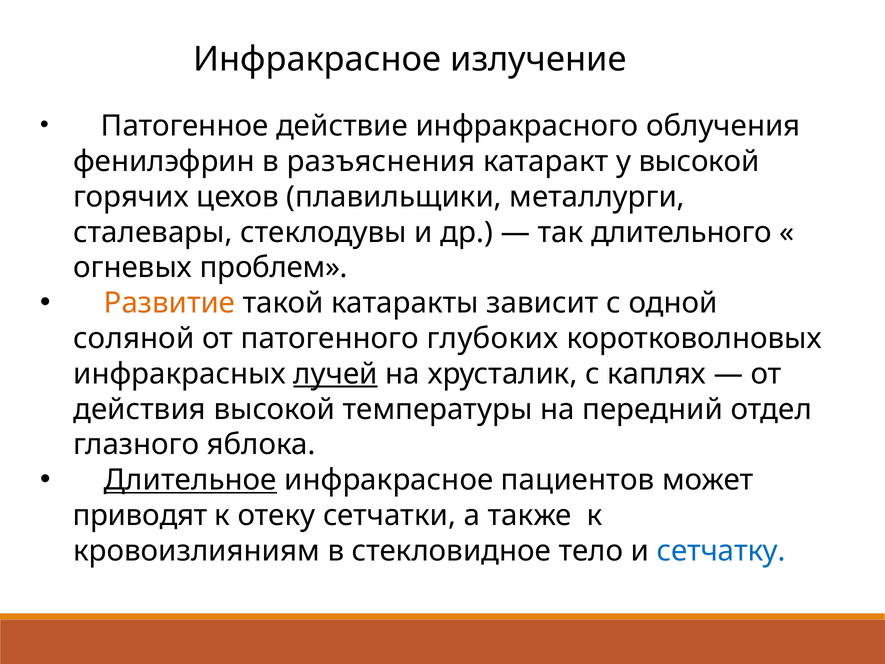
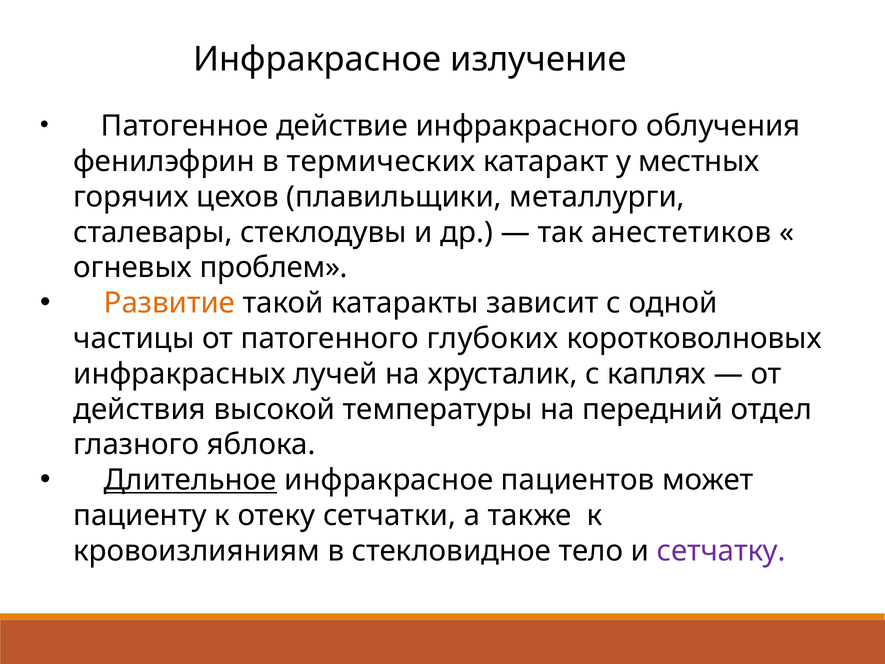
разъяснения: разъяснения -> термических (381, 161)
у высокой: высокой -> местных (699, 161)
длительного: длительного -> анестетиков (681, 232)
соляной: соляной -> частицы (134, 338)
лучей underline: present -> none (335, 374)
приводят: приводят -> пациенту (140, 515)
сетчатку colour: blue -> purple (721, 551)
